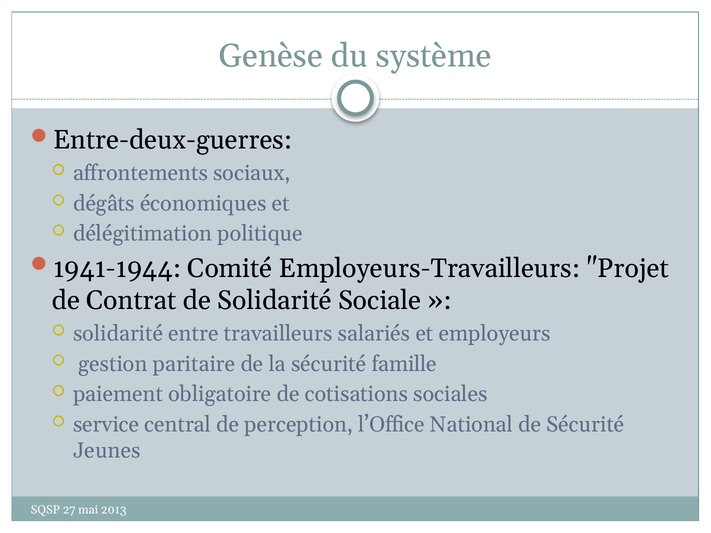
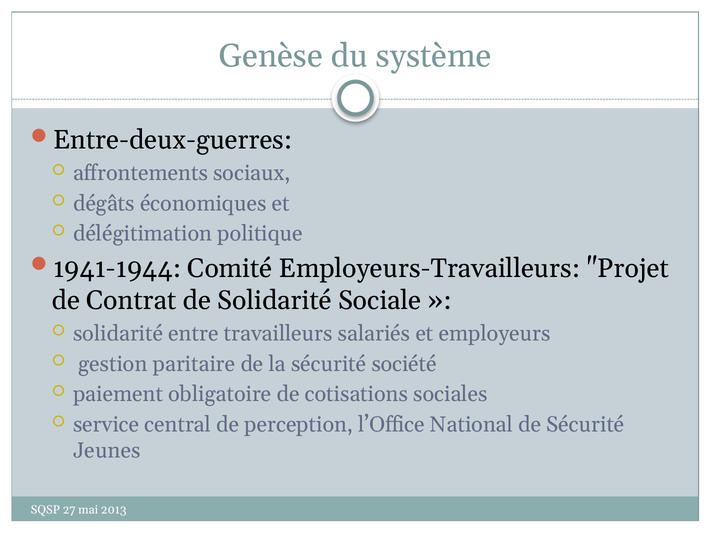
famille: famille -> société (404, 364)
